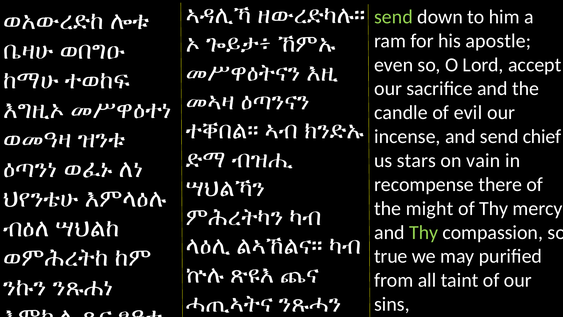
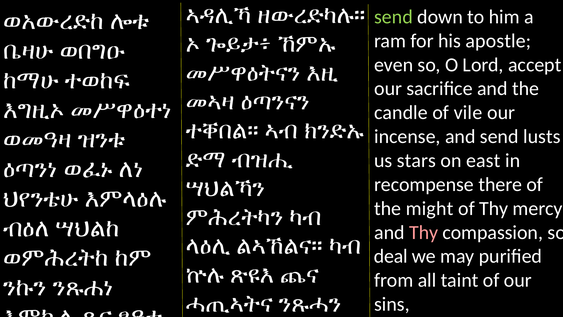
evil: evil -> vile (468, 113)
chief: chief -> lusts (542, 137)
vain: vain -> east (483, 160)
Thy colour: light green -> pink (424, 232)
true: true -> deal (391, 256)
